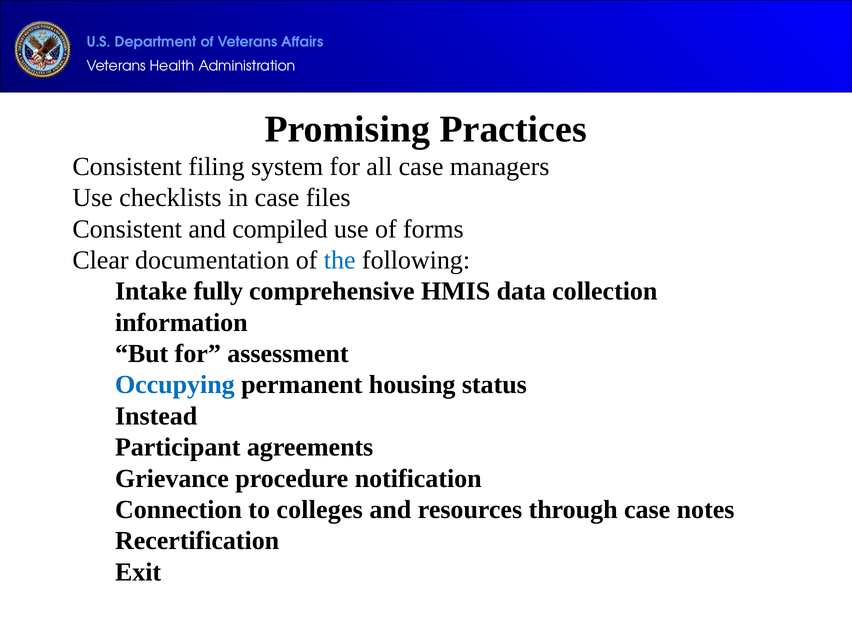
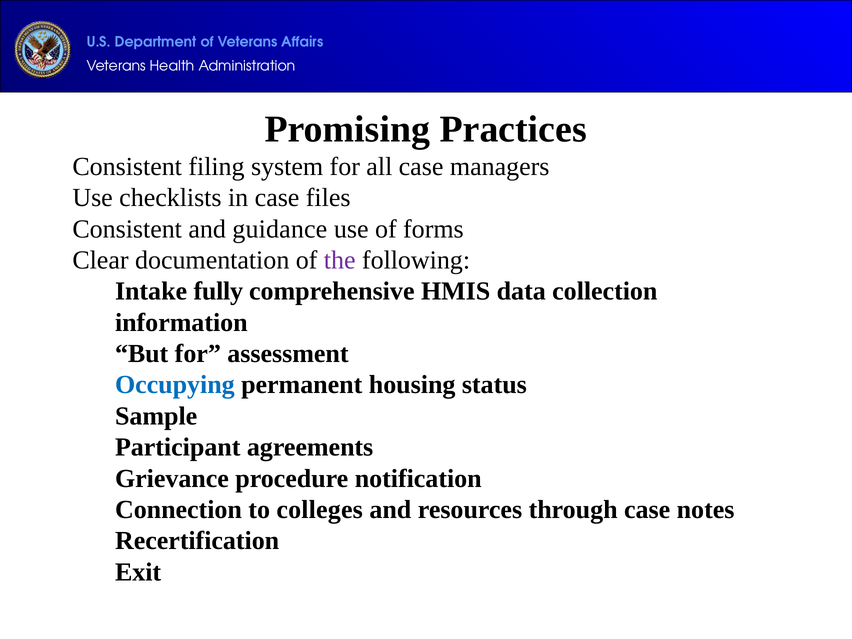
compiled: compiled -> guidance (280, 229)
the colour: blue -> purple (340, 260)
Instead: Instead -> Sample (156, 416)
